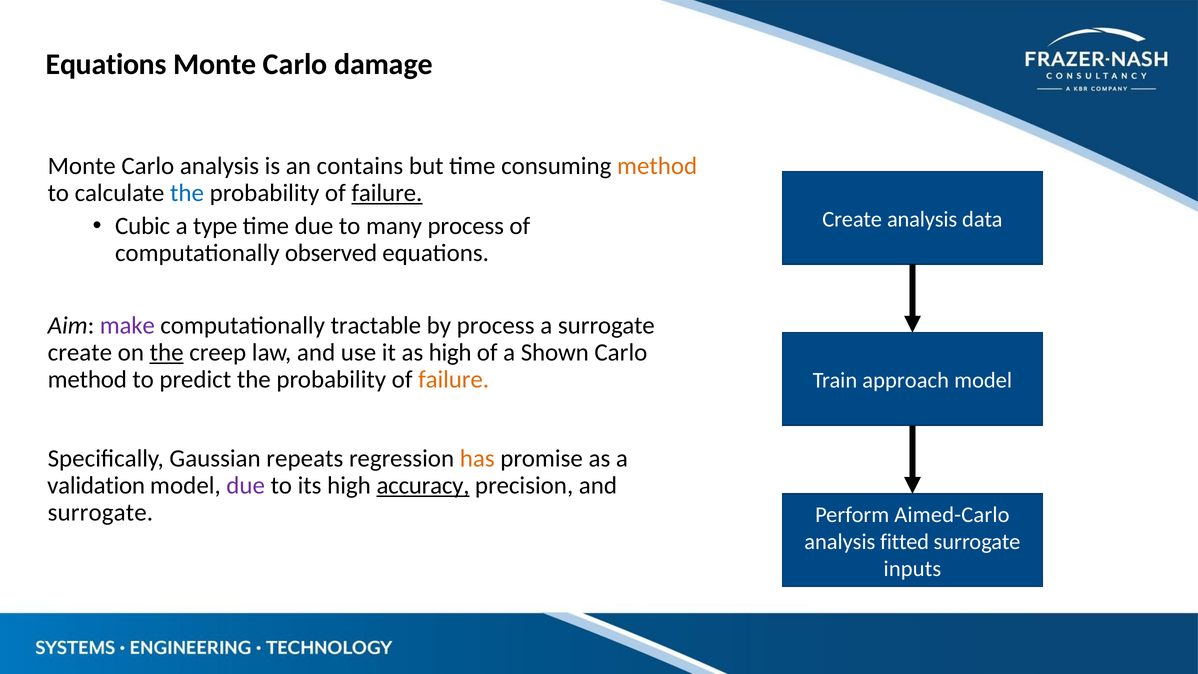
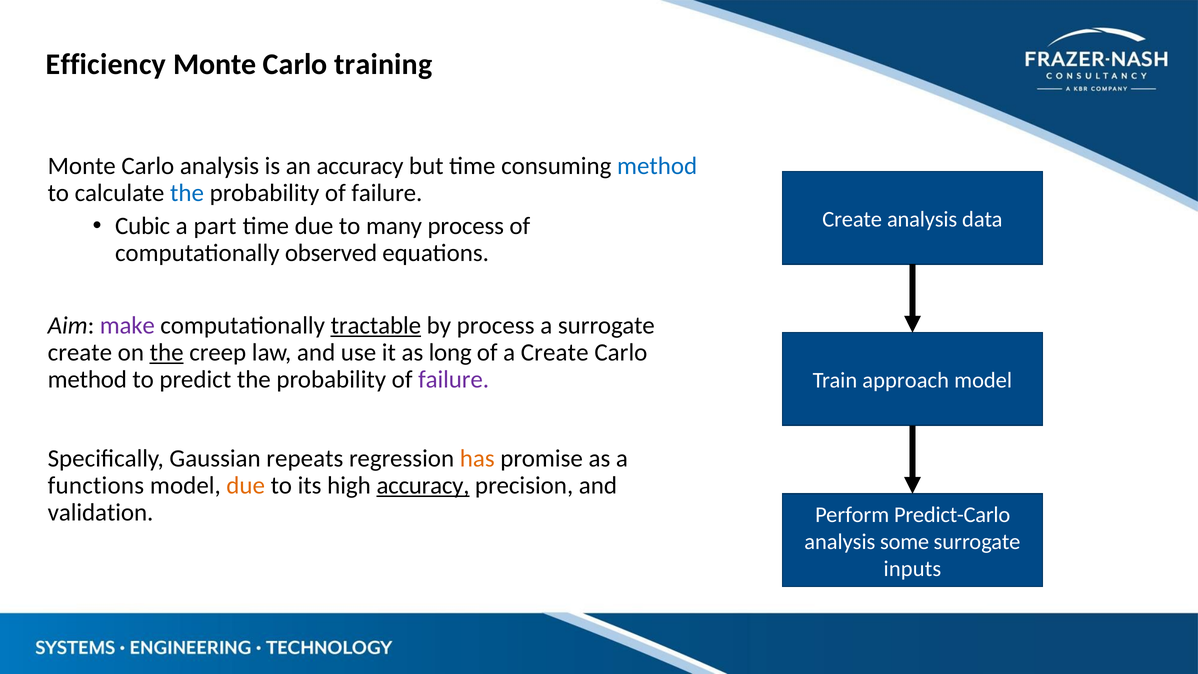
Equations: Equations -> Efficiency (106, 64)
damage: damage -> training (383, 64)
an contains: contains -> accuracy (360, 166)
method colour: orange -> blue (657, 166)
failure underline: present -> none (387, 193)
type: type -> part (215, 226)
tractable underline: none -> present (376, 326)
as high: high -> long (450, 353)
a Shown: Shown -> Create (555, 353)
failure colour: orange -> purple (454, 380)
validation: validation -> functions (96, 485)
due colour: purple -> orange (246, 485)
surrogate: surrogate -> validation (101, 512)
Aimed-Carlo: Aimed-Carlo -> Predict-Carlo (952, 515)
fitted: fitted -> some (905, 542)
